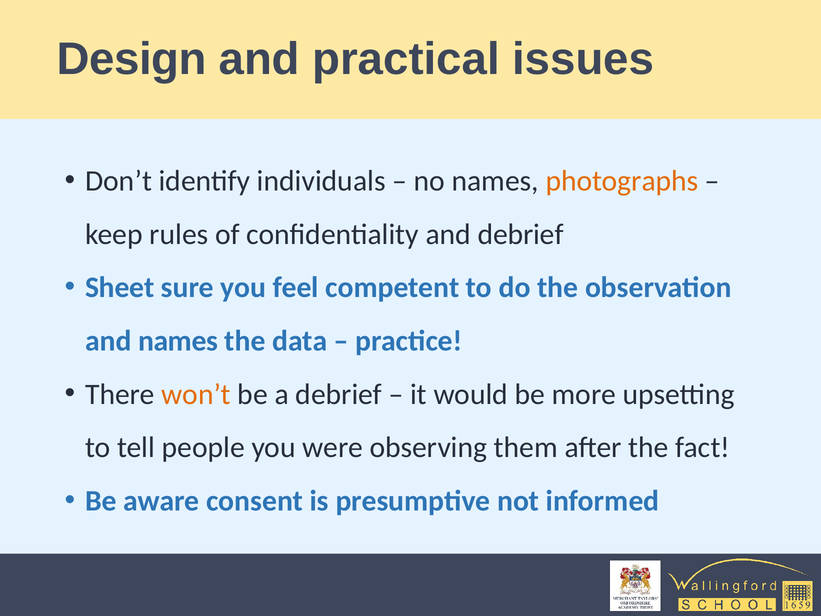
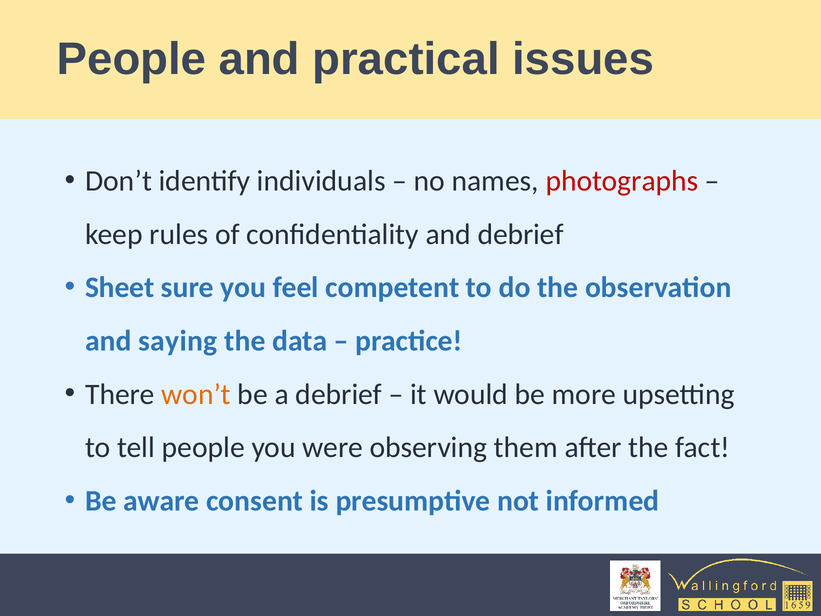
Design: Design -> People (131, 59)
photographs colour: orange -> red (622, 181)
and names: names -> saying (178, 341)
